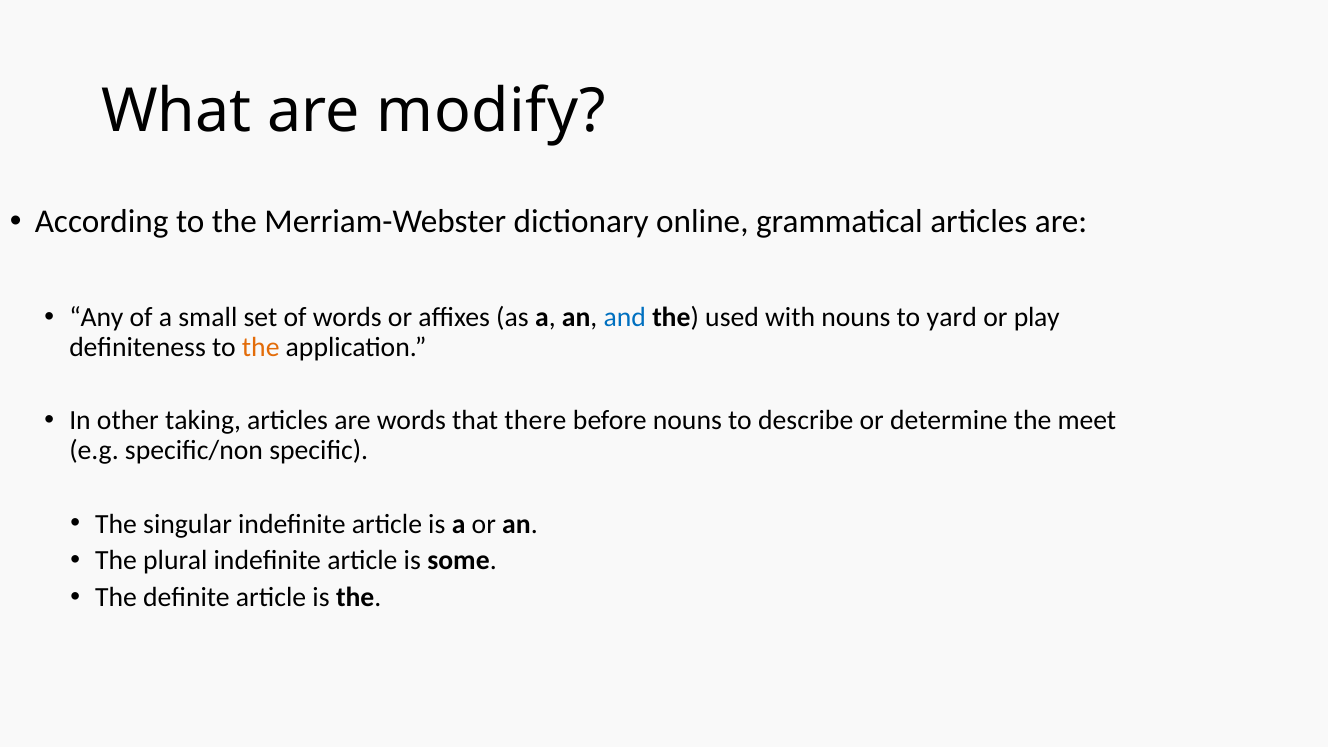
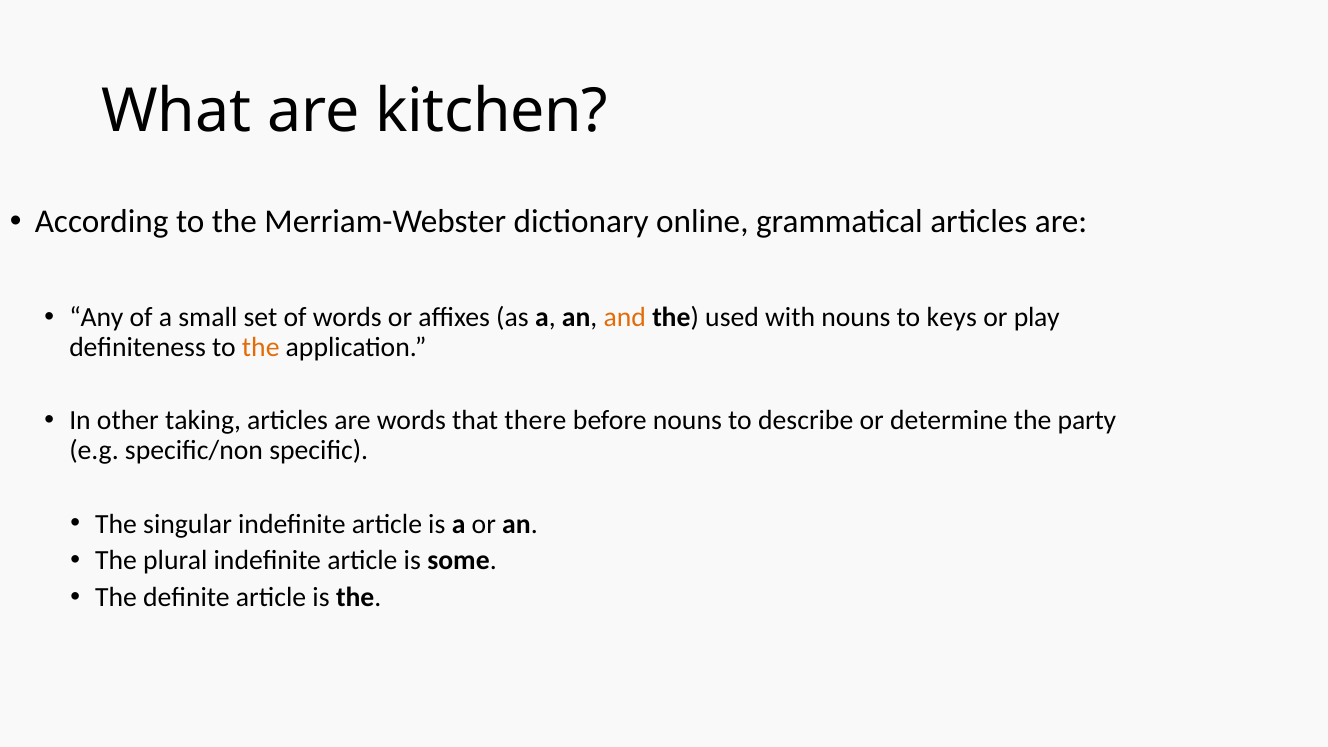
modify: modify -> kitchen (492, 112)
and colour: blue -> orange (625, 317)
yard: yard -> keys (952, 317)
meet: meet -> party (1087, 420)
